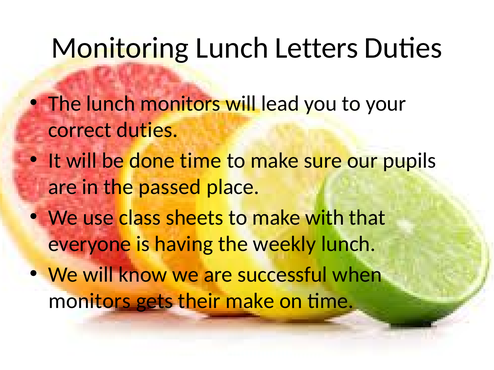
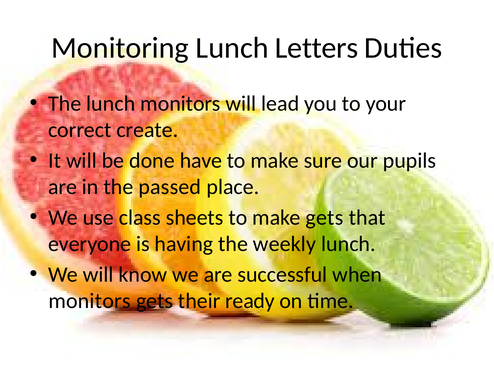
correct duties: duties -> create (147, 130)
done time: time -> have (201, 161)
make with: with -> gets (325, 218)
their make: make -> ready (250, 301)
